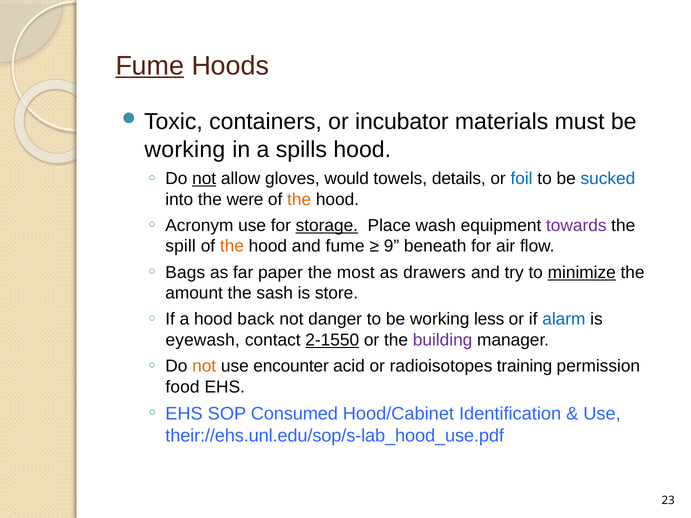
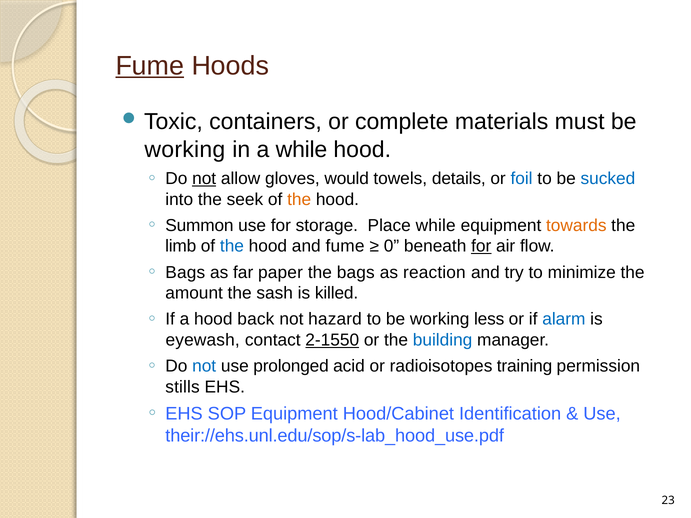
incubator: incubator -> complete (402, 122)
a spills: spills -> while (302, 150)
were: were -> seek (245, 199)
Acronym: Acronym -> Summon (199, 226)
storage underline: present -> none (327, 226)
Place wash: wash -> while (436, 226)
towards colour: purple -> orange (576, 226)
spill: spill -> limb (181, 246)
the colour: orange -> blue (232, 246)
9: 9 -> 0 (392, 246)
for underline: none -> present (481, 246)
the most: most -> bags (356, 273)
drawers: drawers -> reaction (434, 273)
minimize underline: present -> none (582, 273)
store: store -> killed (337, 293)
danger: danger -> hazard (335, 319)
building colour: purple -> blue (443, 340)
not colour: orange -> blue (204, 366)
encounter: encounter -> prolonged (291, 366)
food: food -> stills (183, 387)
SOP Consumed: Consumed -> Equipment (294, 414)
